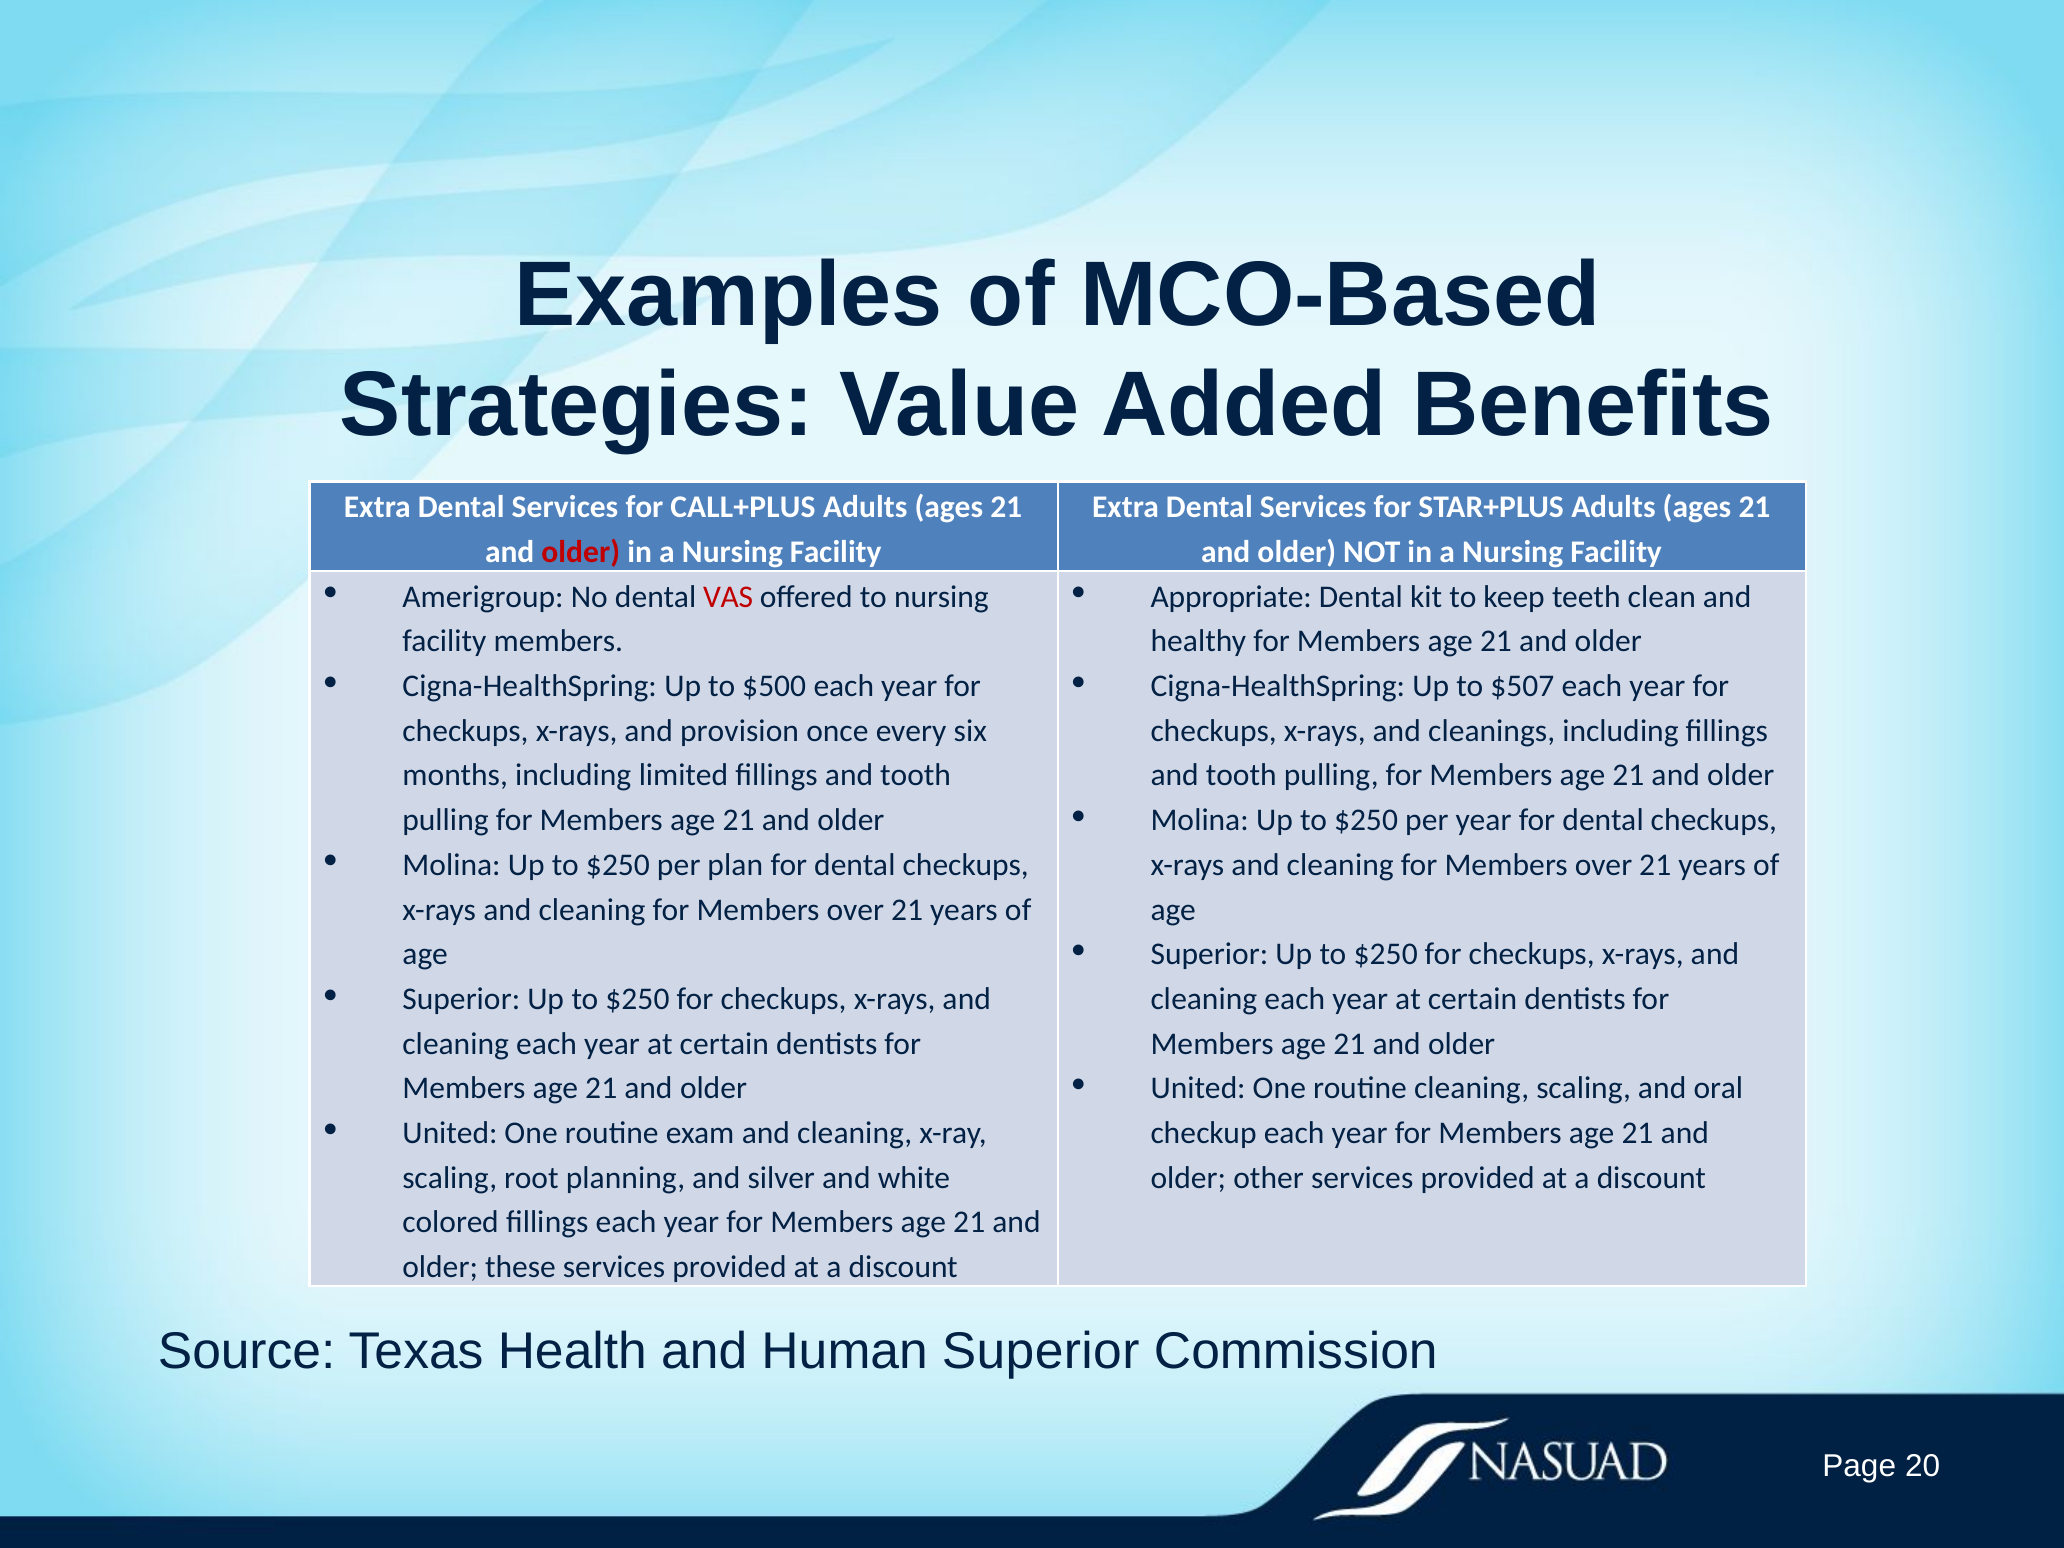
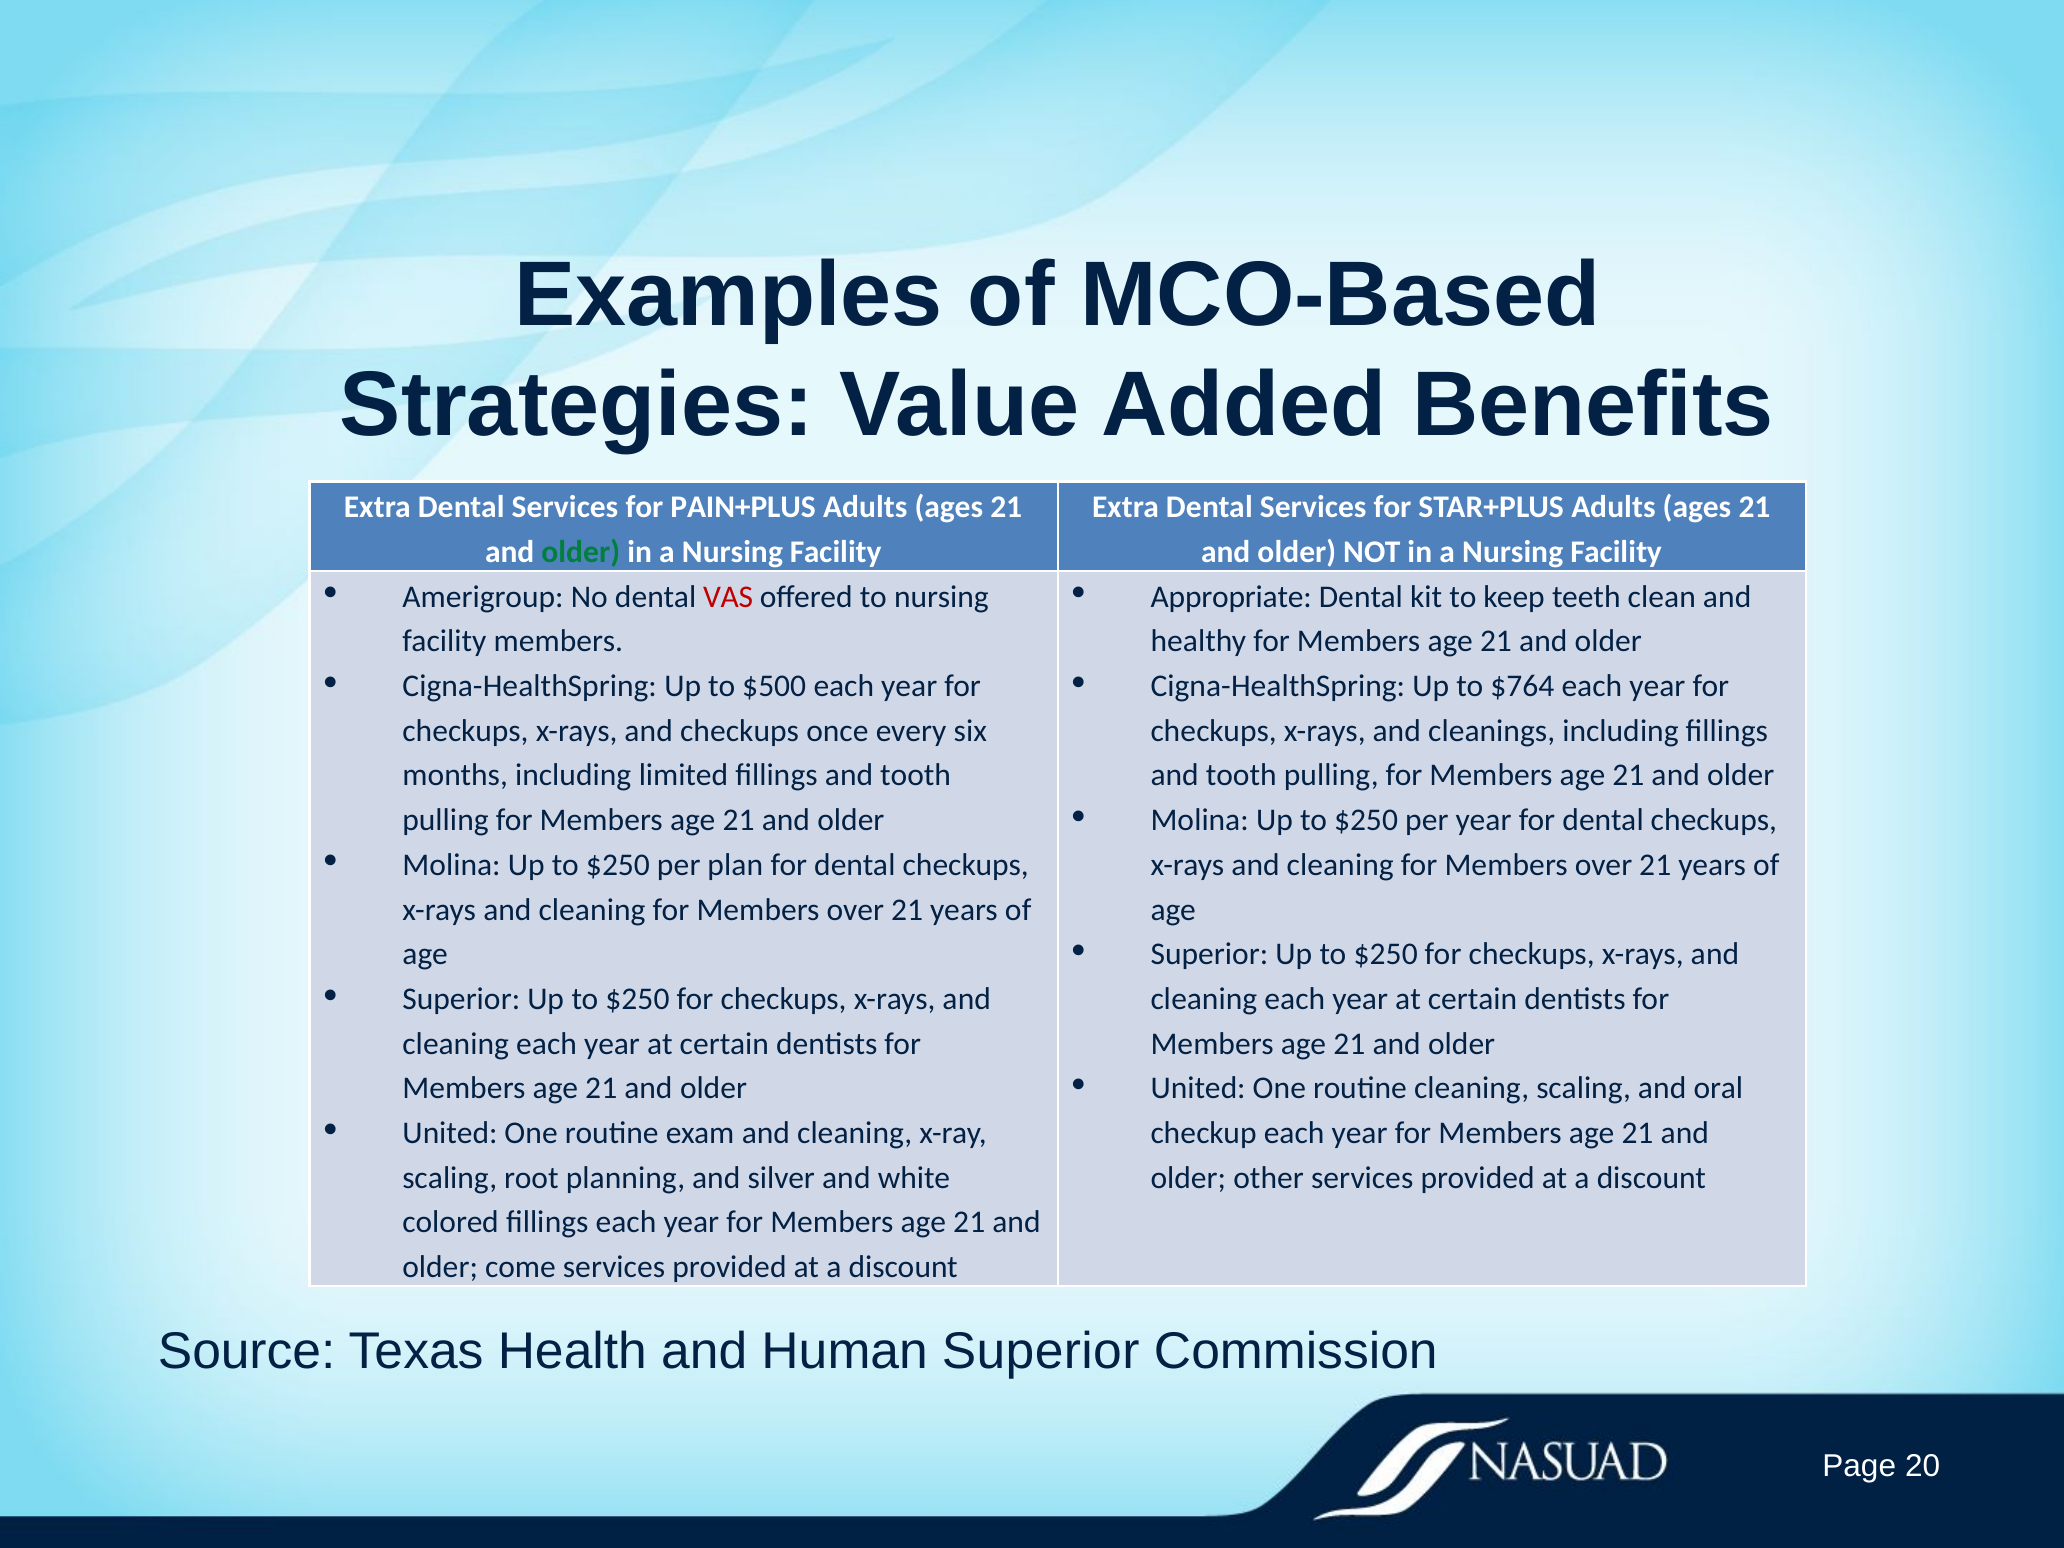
CALL+PLUS: CALL+PLUS -> PAIN+PLUS (743, 507)
older colour: red -> green (581, 552)
$507: $507 -> $764 (1522, 686)
and provision: provision -> checkups (740, 731)
these: these -> come (520, 1267)
